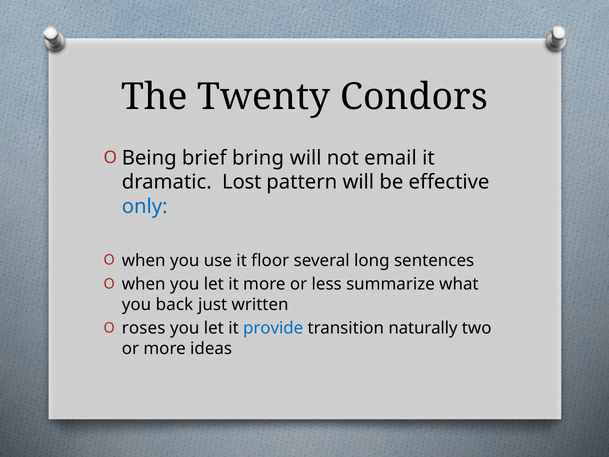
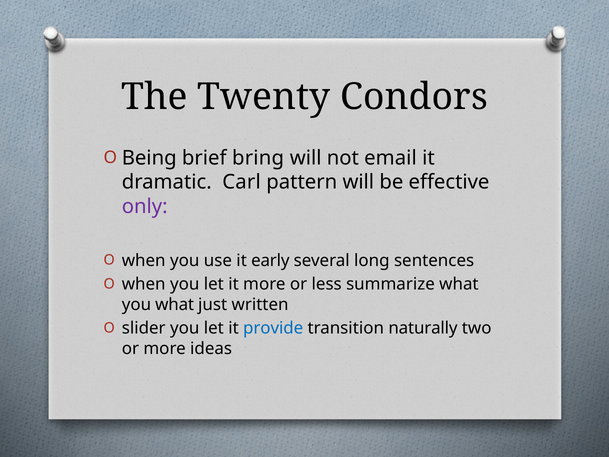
Lost: Lost -> Carl (242, 182)
only colour: blue -> purple (145, 207)
floor: floor -> early (270, 260)
you back: back -> what (175, 304)
roses: roses -> slider (144, 328)
